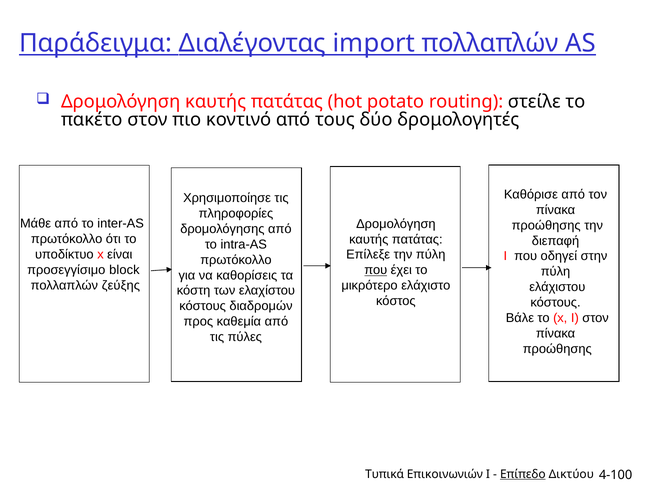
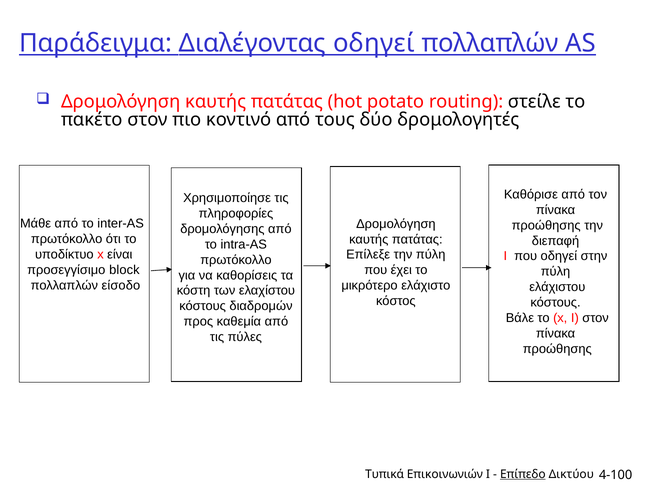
Διαλέγοντας import: import -> οδηγεί (374, 43)
που underline: present -> none (376, 270)
ζεύξης: ζεύξης -> είσοδο (121, 285)
